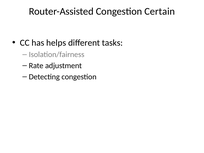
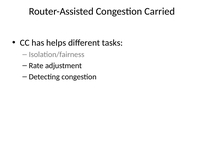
Certain: Certain -> Carried (160, 11)
